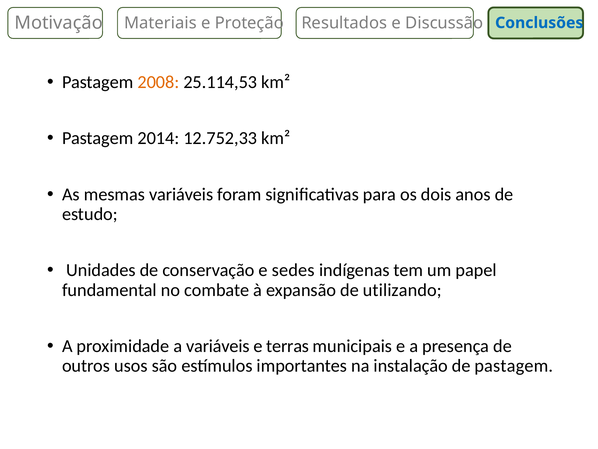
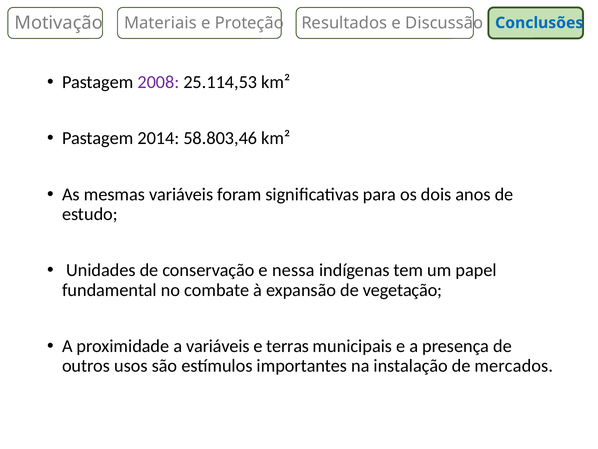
2008 colour: orange -> purple (158, 82)
12.752,33: 12.752,33 -> 58.803,46 (220, 138)
sedes: sedes -> nessa (293, 270)
utilizando: utilizando -> vegetação (402, 290)
de pastagem: pastagem -> mercados (514, 365)
